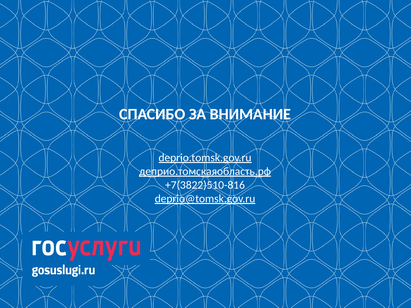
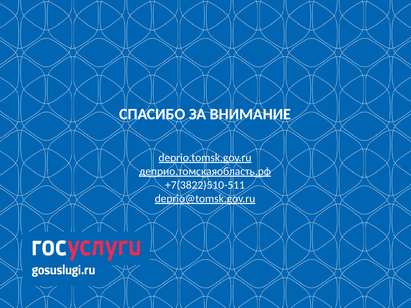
+7(3822)510-816: +7(3822)510-816 -> +7(3822)510-511 (205, 185)
